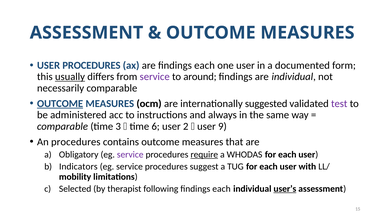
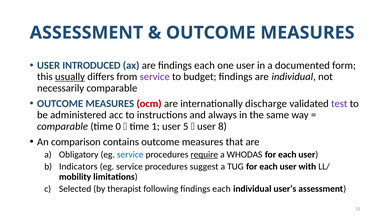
USER PROCEDURES: PROCEDURES -> INTRODUCED (91, 65)
around: around -> budget (200, 77)
OUTCOME underline: present -> none (60, 104)
ocm colour: black -> red (149, 104)
suggested: suggested -> discharge (266, 104)
3: 3 -> 0 (118, 127)
6: 6 -> 1 (156, 127)
2: 2 -> 5 (186, 127)
9: 9 -> 8 (222, 127)
An procedures: procedures -> comparison (76, 142)
service colour: purple -> blue (130, 155)
user’s underline: present -> none (285, 189)
